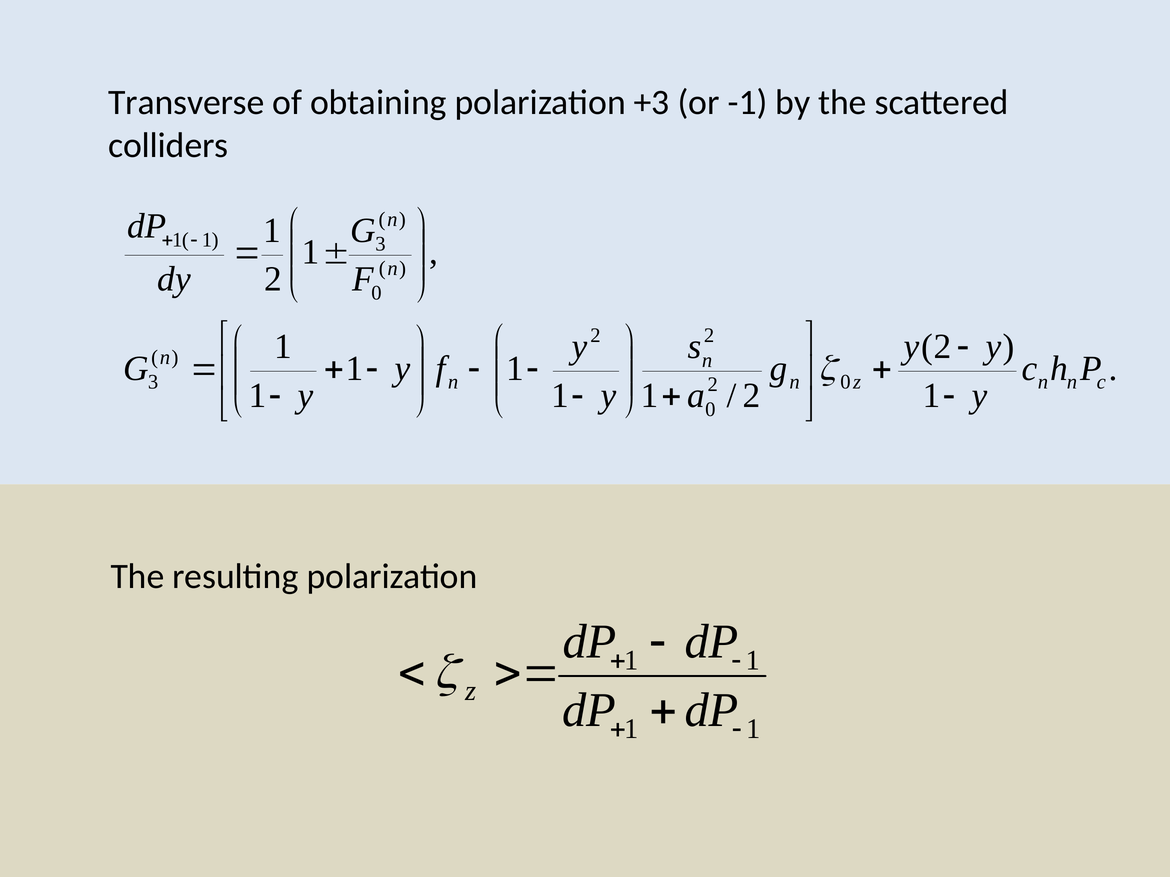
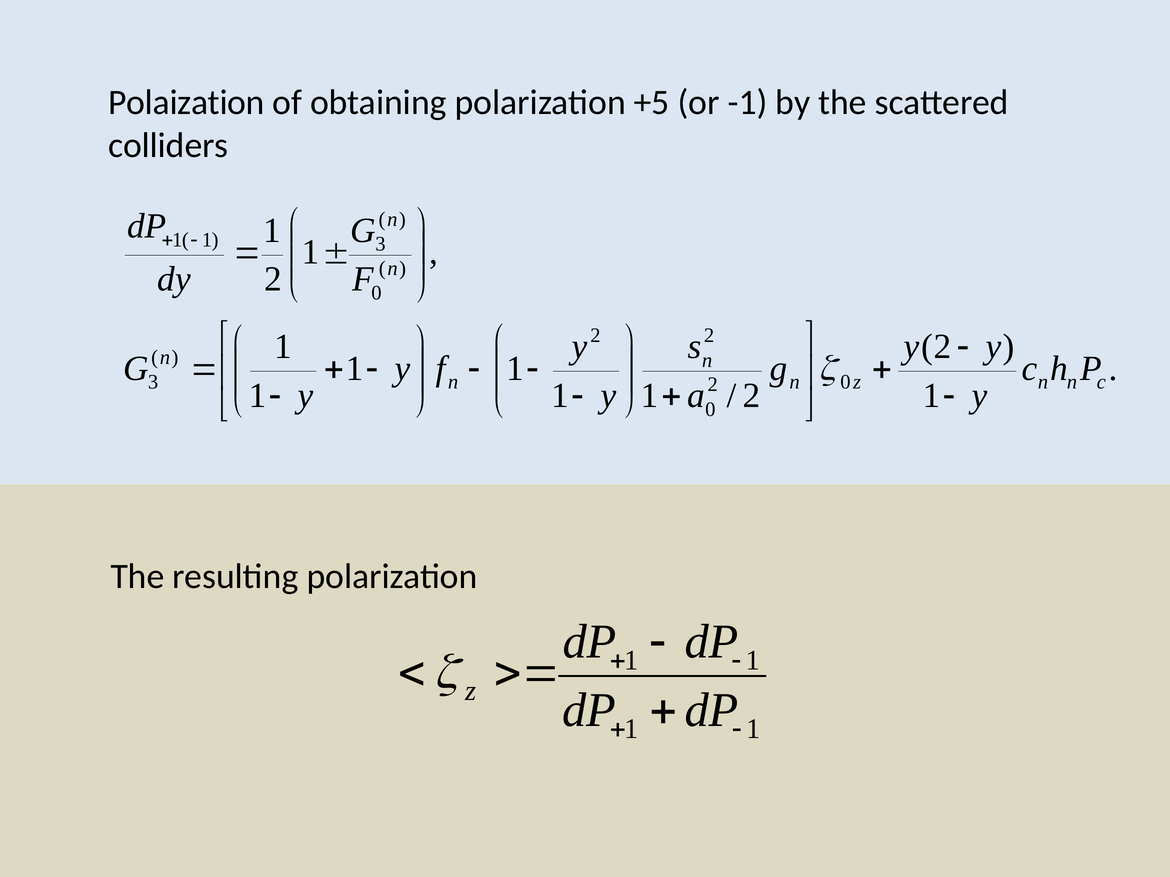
Transverse: Transverse -> Polaization (186, 103)
+3: +3 -> +5 (652, 103)
